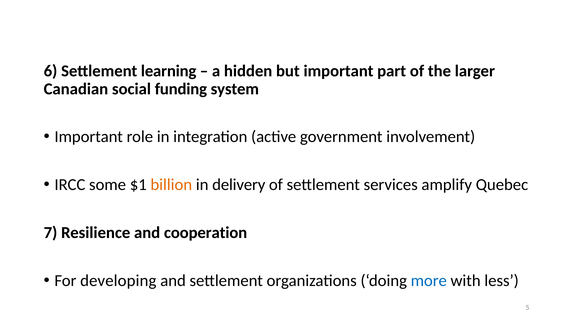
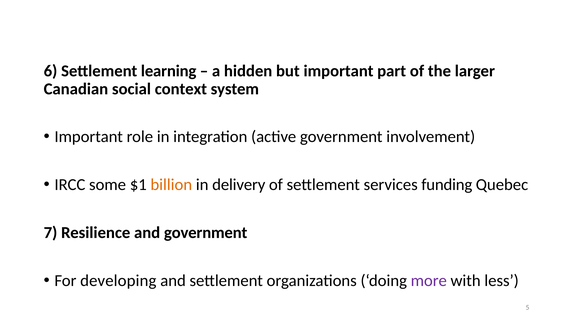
funding: funding -> context (181, 89)
amplify: amplify -> funding (447, 185)
and cooperation: cooperation -> government (206, 233)
more colour: blue -> purple (429, 281)
